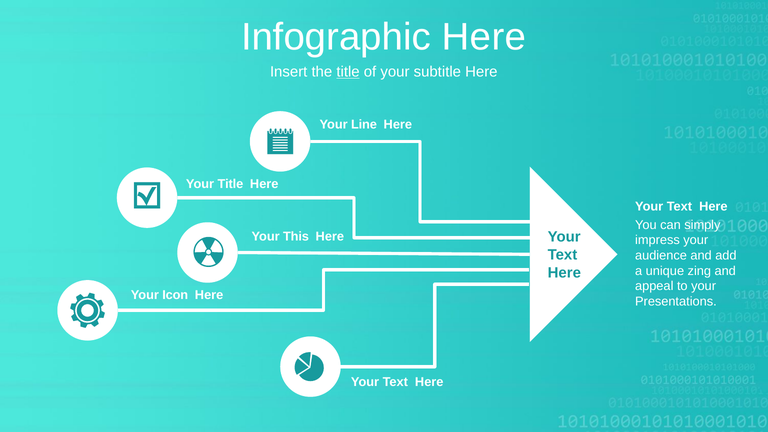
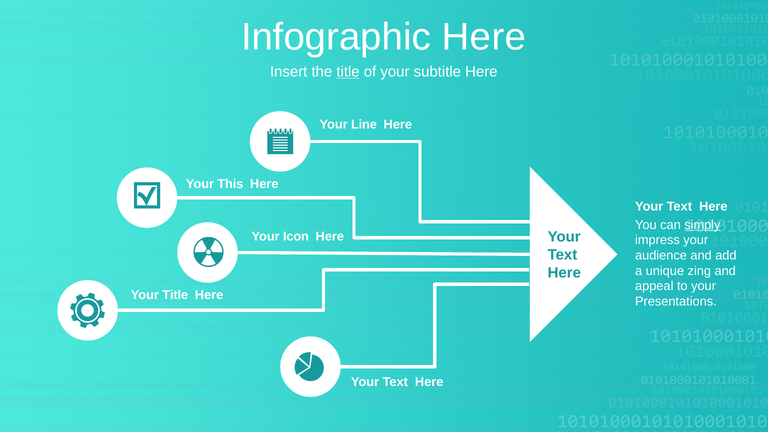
Your Title: Title -> This (230, 184)
simply underline: none -> present (702, 225)
This: This -> Icon (296, 236)
Your Icon: Icon -> Title (175, 295)
